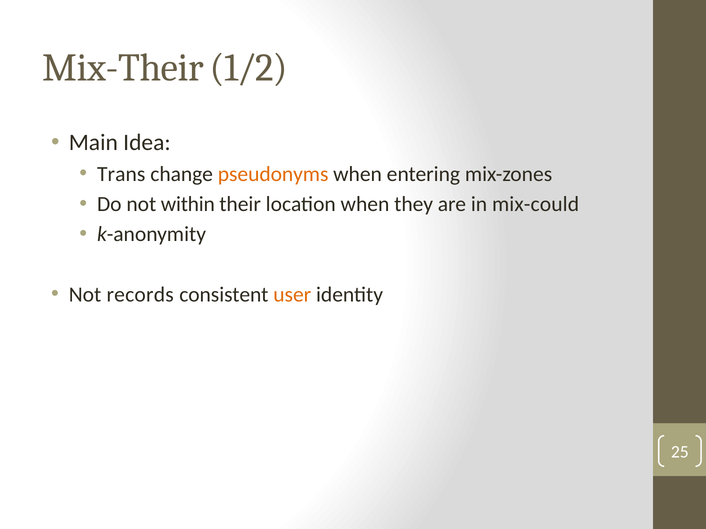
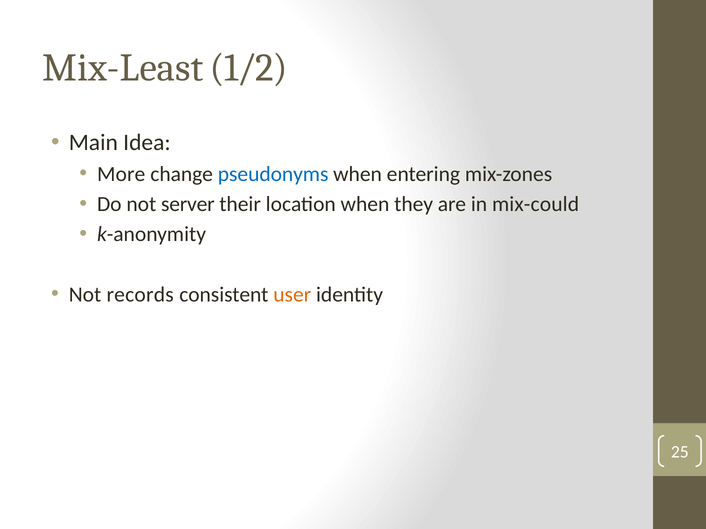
Mix-Their: Mix-Their -> Mix-Least (123, 68)
Trans: Trans -> More (121, 174)
pseudonyms colour: orange -> blue (273, 174)
within: within -> server (188, 204)
